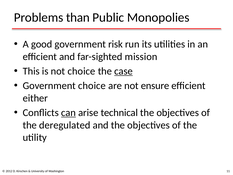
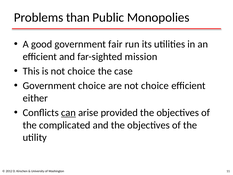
risk: risk -> fair (115, 44)
case underline: present -> none (124, 71)
are not ensure: ensure -> choice (155, 86)
technical: technical -> provided (119, 112)
deregulated: deregulated -> complicated (65, 125)
